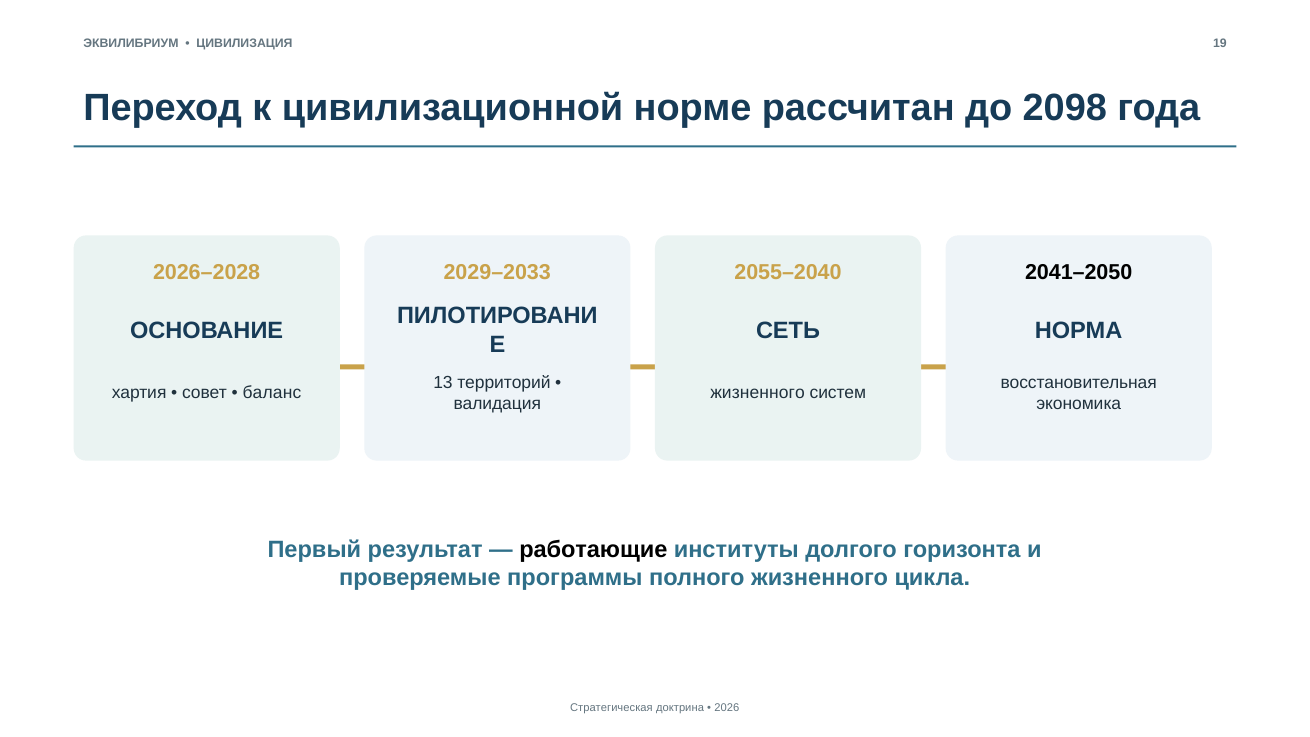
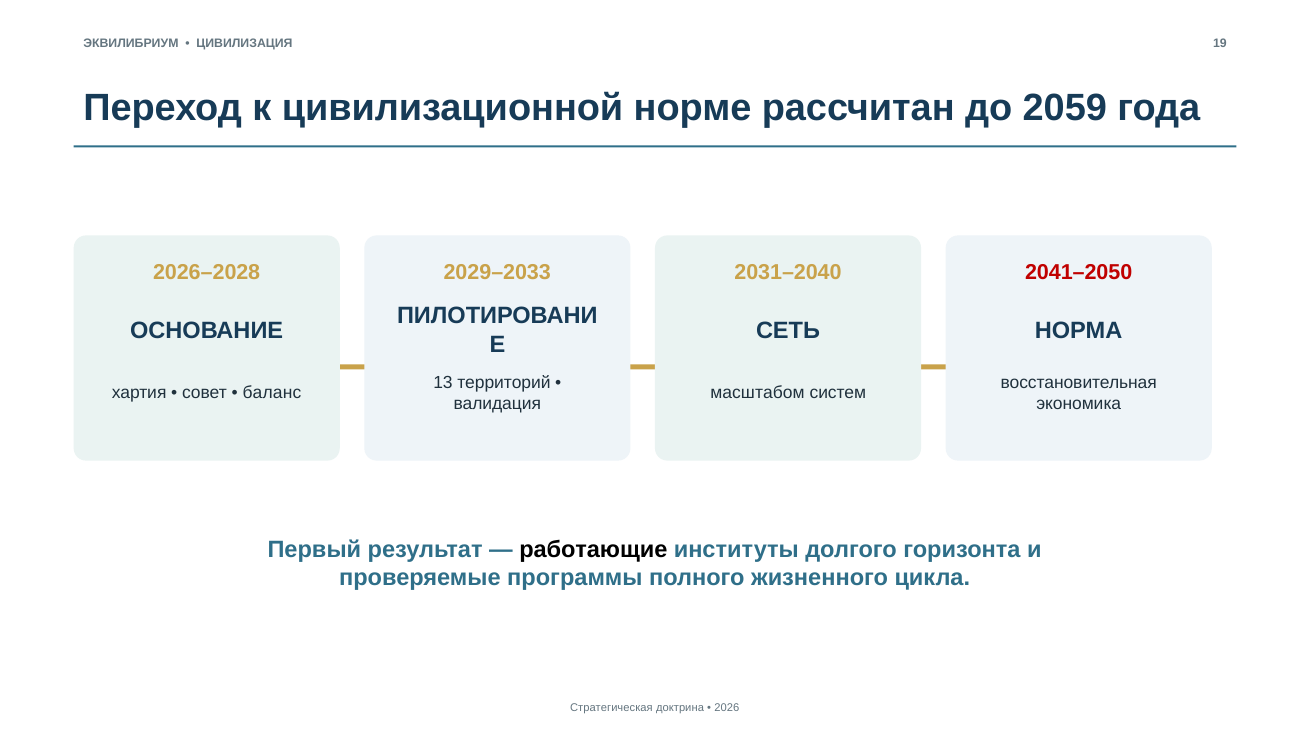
2098: 2098 -> 2059 (1065, 108)
2055–2040: 2055–2040 -> 2031–2040 (788, 273)
2041–2050 colour: black -> red (1079, 273)
жизненного: жизненного -> масштабом (757, 393)
